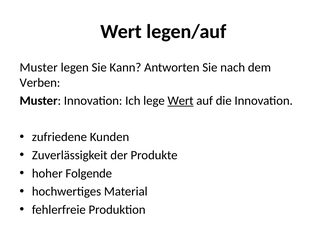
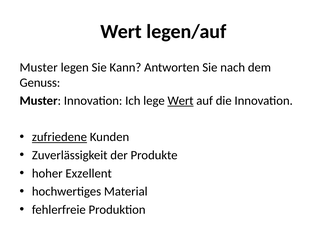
Verben: Verben -> Genuss (40, 83)
zufriedene underline: none -> present (59, 137)
Folgende: Folgende -> Exzellent (89, 174)
